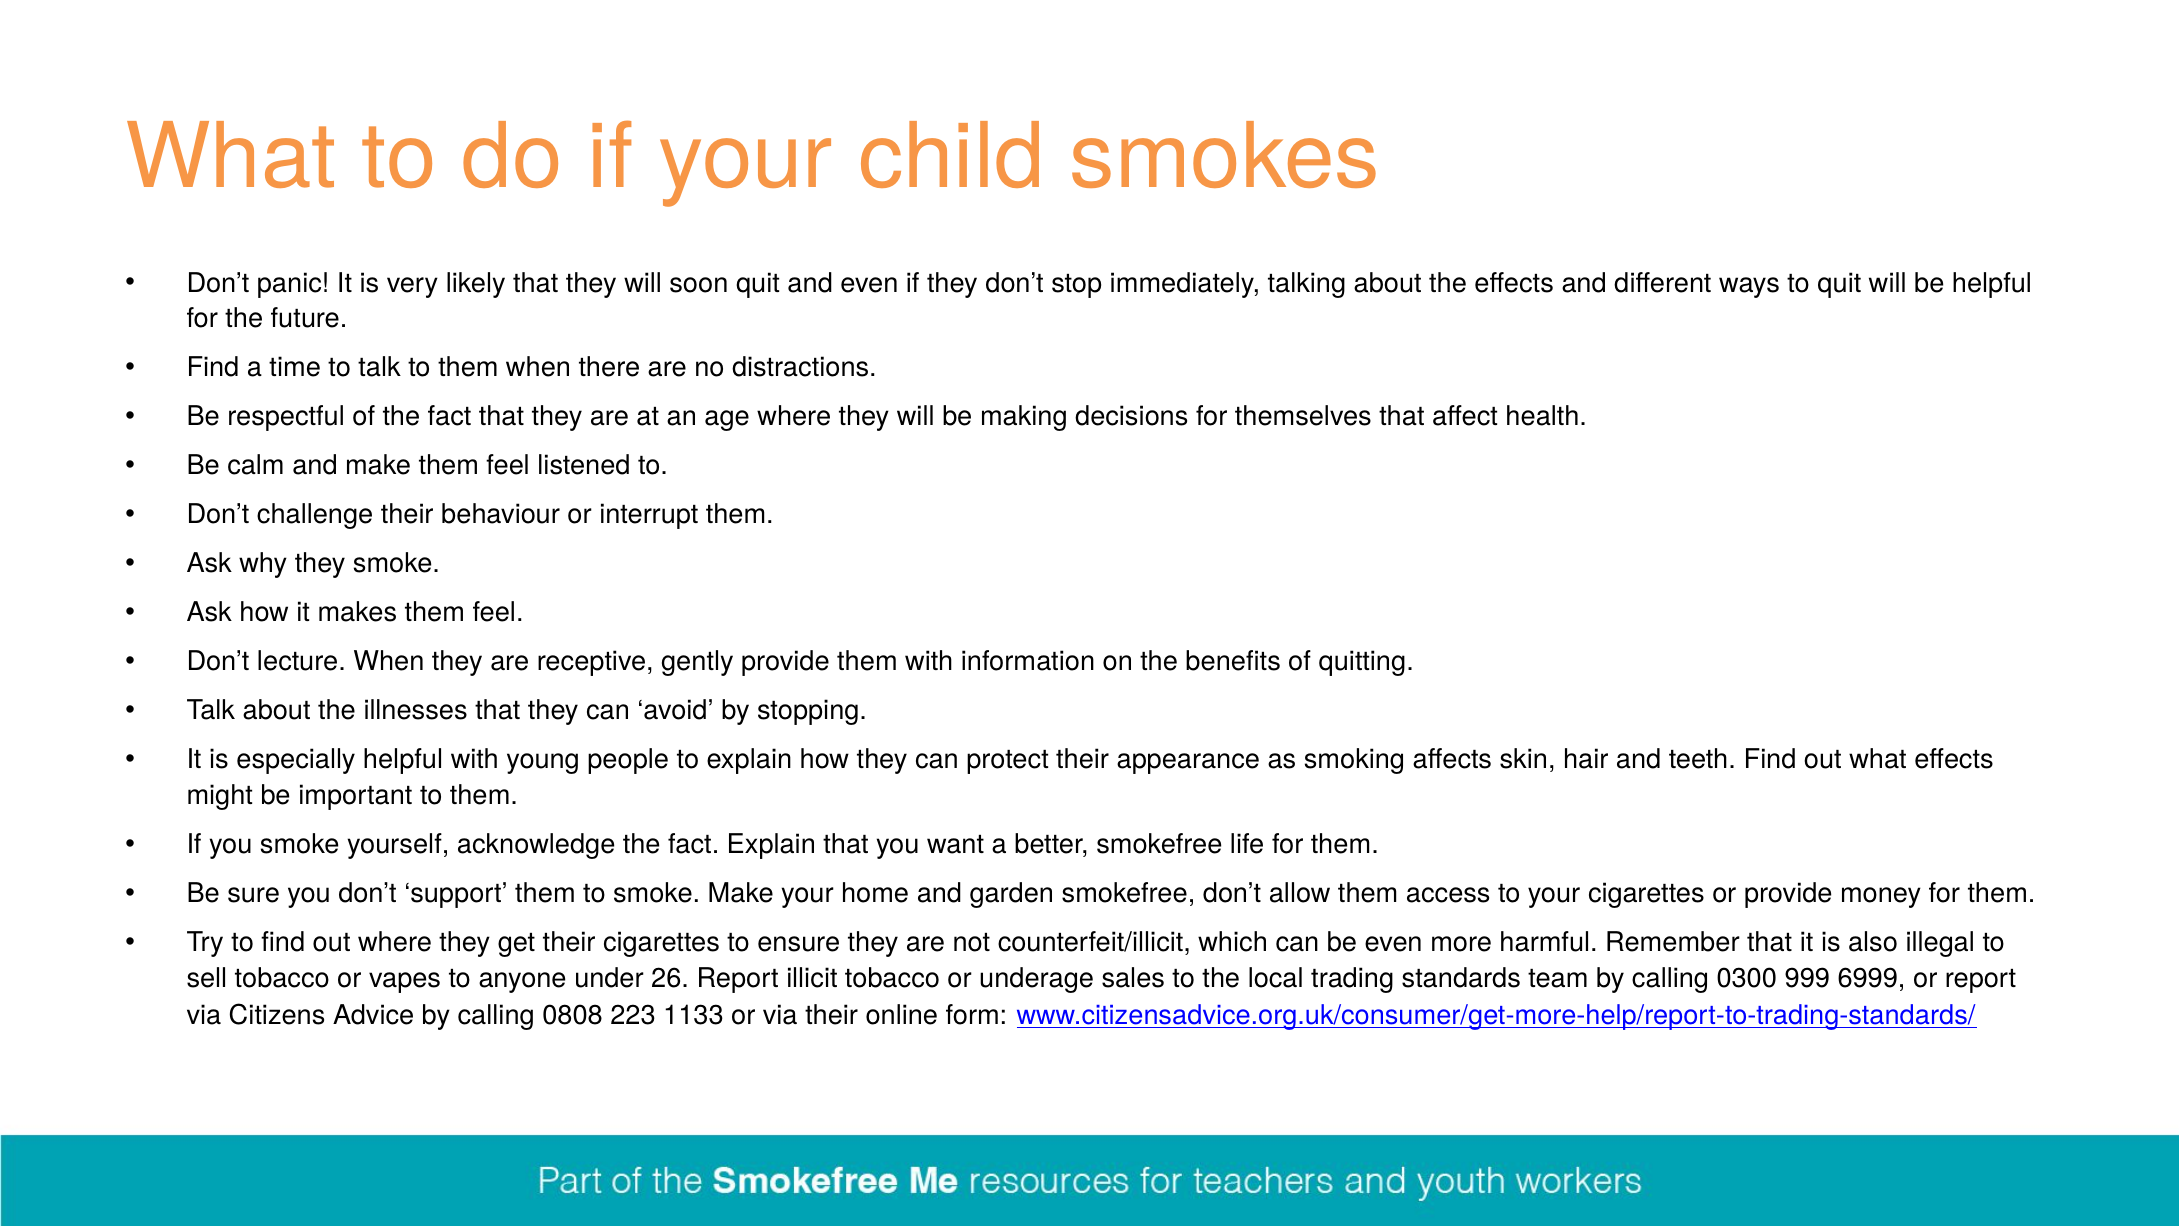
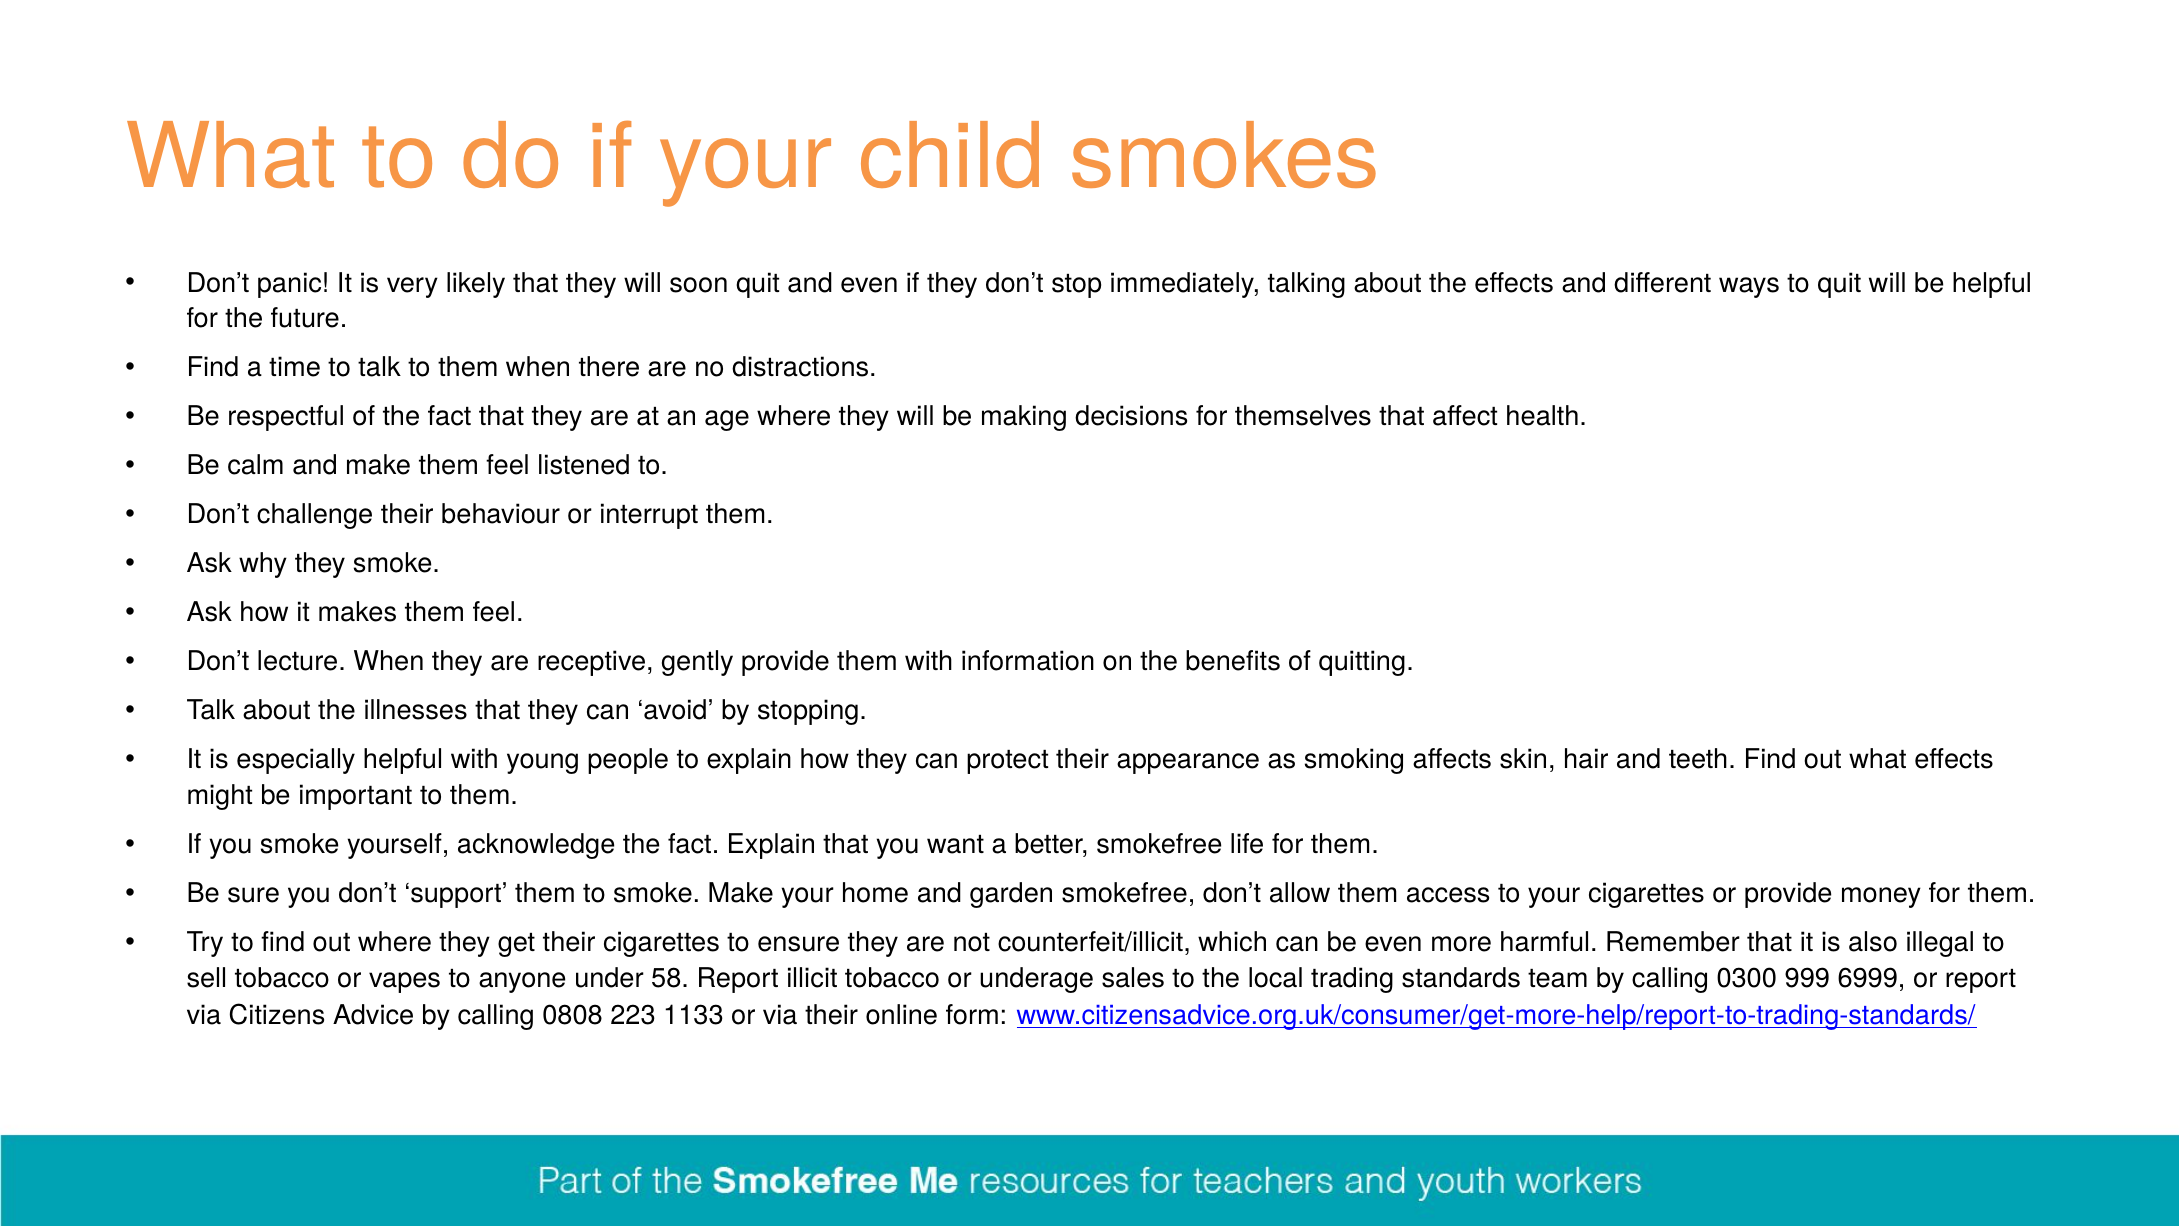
26: 26 -> 58 (670, 978)
